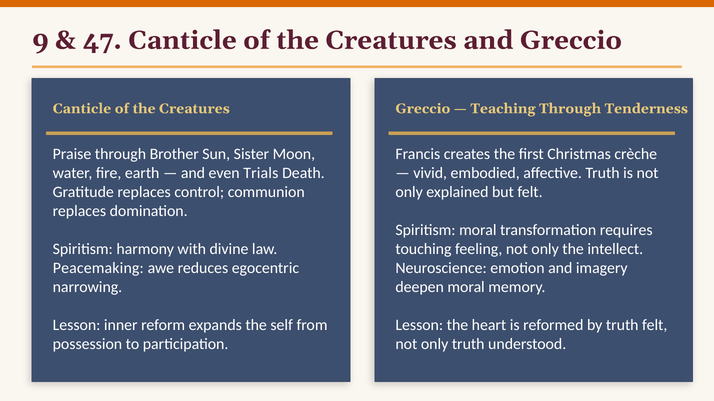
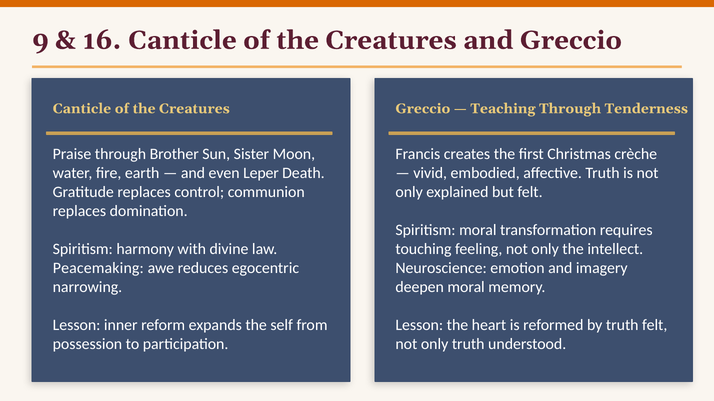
47: 47 -> 16 (102, 40)
Trials: Trials -> Leper (261, 173)
